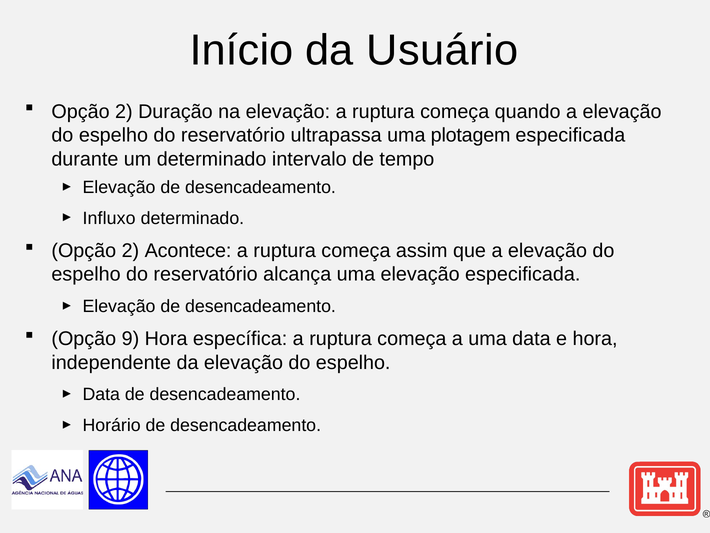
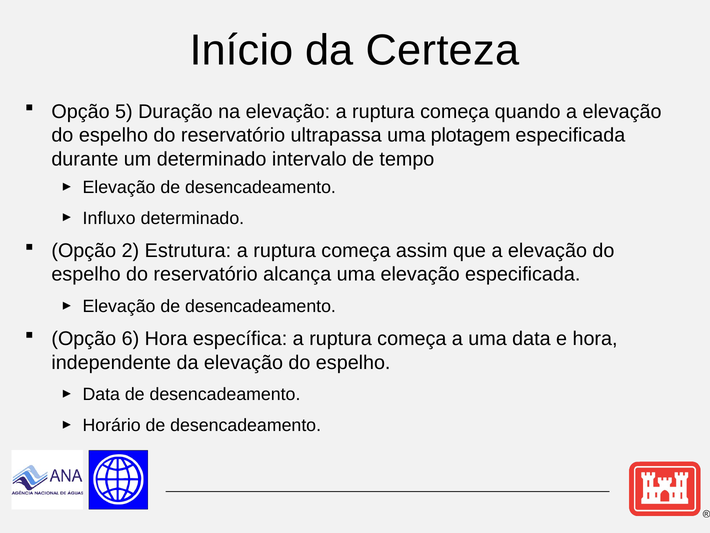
Usuário: Usuário -> Certeza (443, 50)
2: 2 -> 5 (124, 111)
Acontece: Acontece -> Estrutura (188, 250)
9: 9 -> 6 (130, 339)
